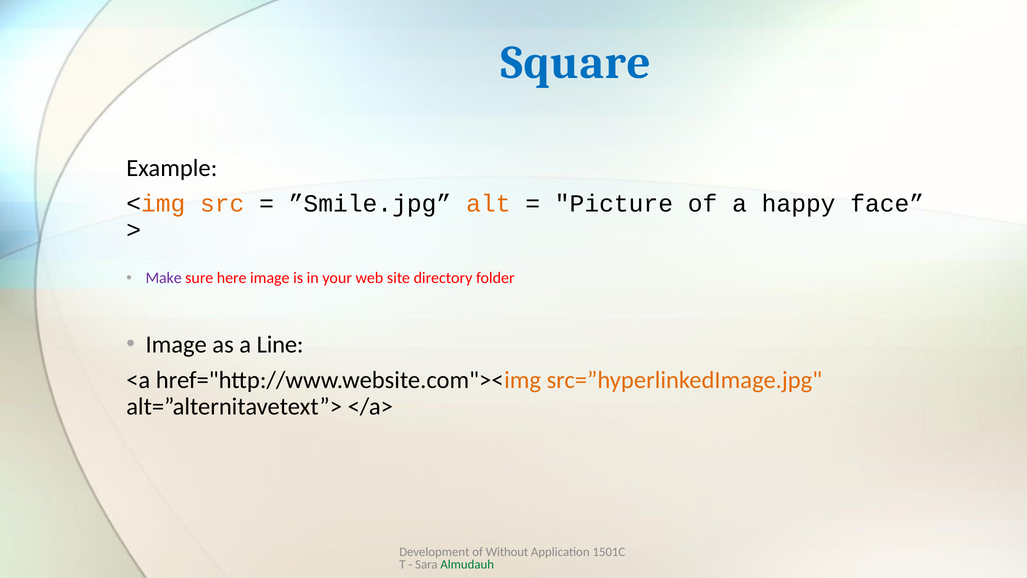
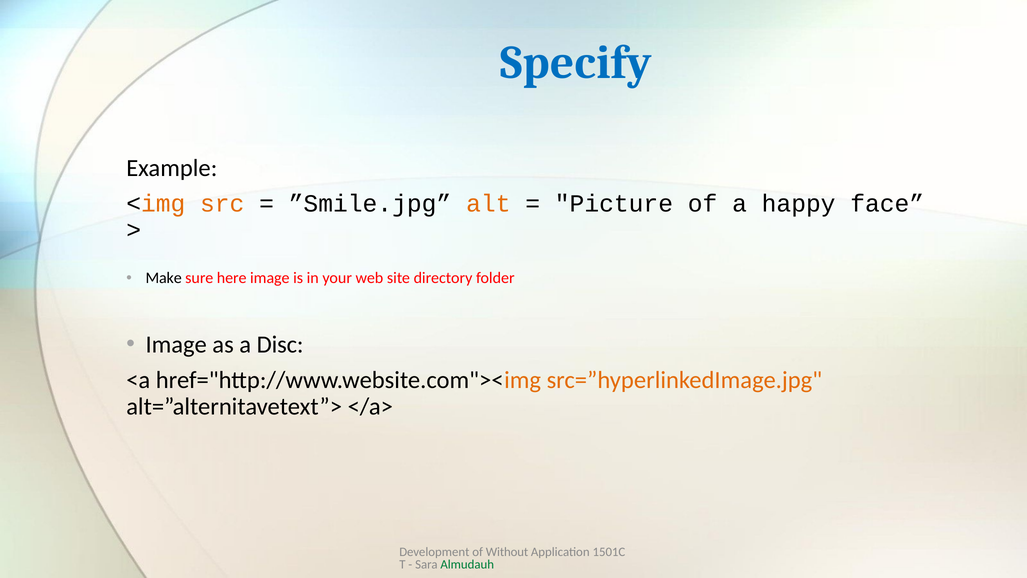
Square: Square -> Specify (576, 63)
Make colour: purple -> black (164, 278)
Line: Line -> Disc (280, 344)
